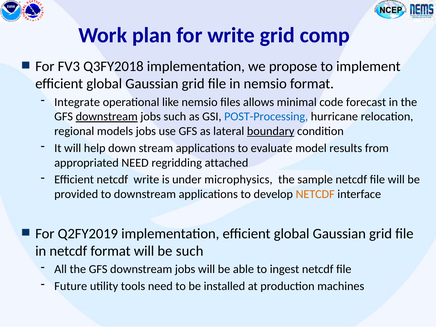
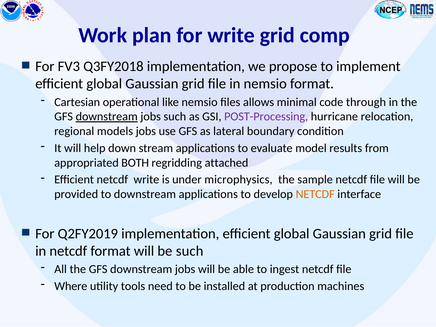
Integrate: Integrate -> Cartesian (77, 102)
forecast: forecast -> through (366, 102)
POST-Processing colour: blue -> purple (266, 117)
boundary underline: present -> none (271, 131)
appropriated NEED: NEED -> BOTH (135, 163)
Future: Future -> Where (71, 286)
